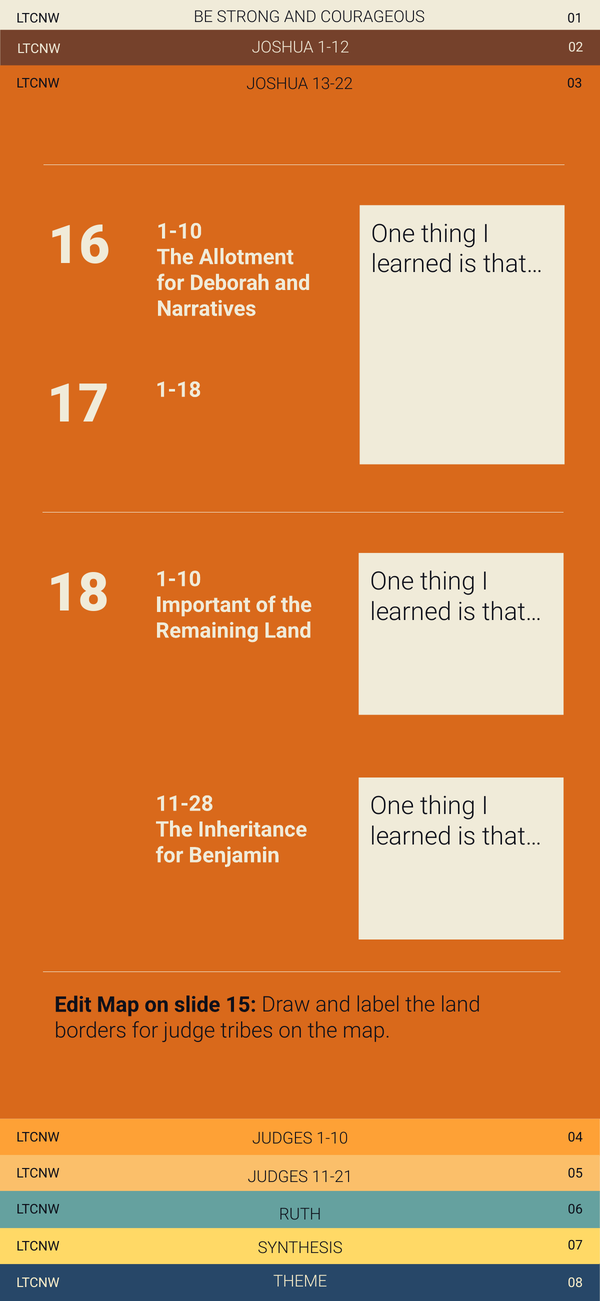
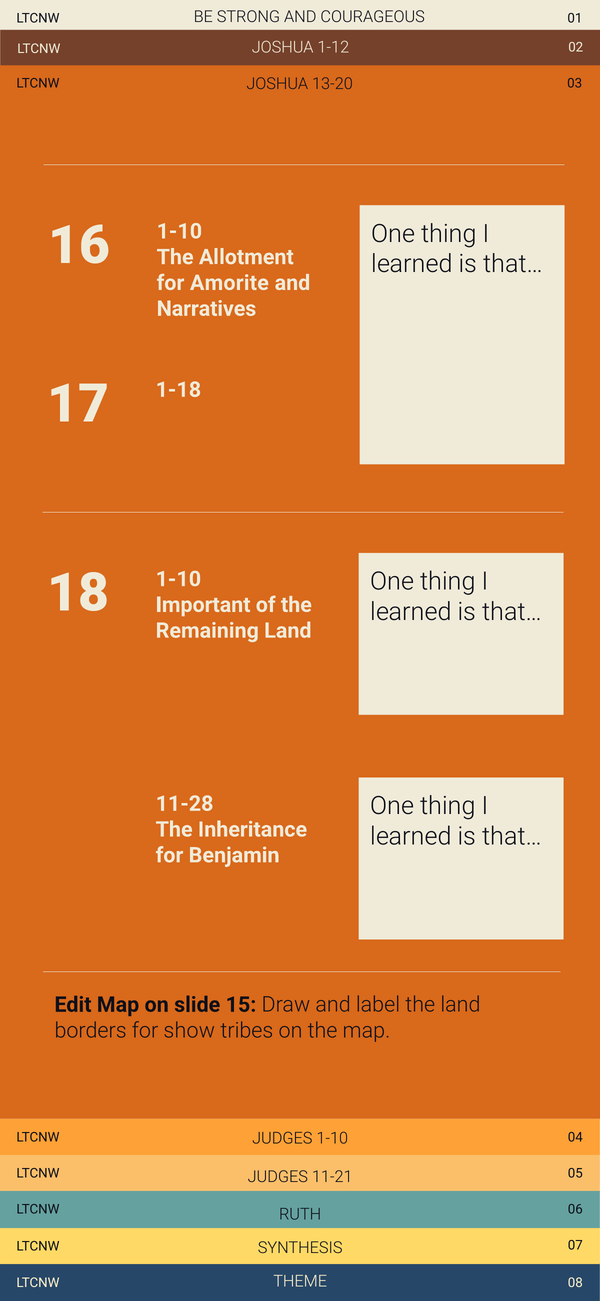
13-22: 13-22 -> 13-20 (332, 84)
Deborah: Deborah -> Amorite (229, 283)
judge: judge -> show (189, 1030)
